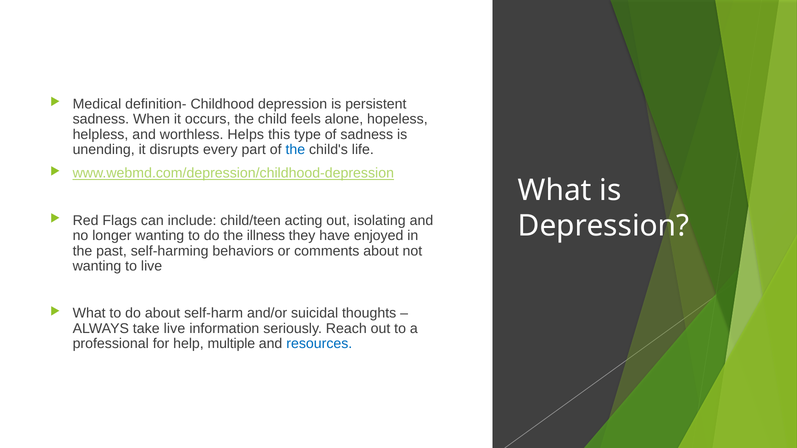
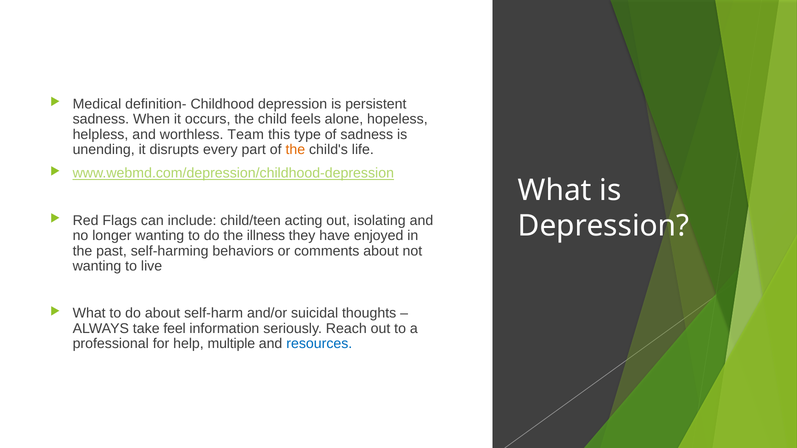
Helps: Helps -> Team (246, 135)
the colour: blue -> orange (295, 150)
take live: live -> feel (175, 329)
